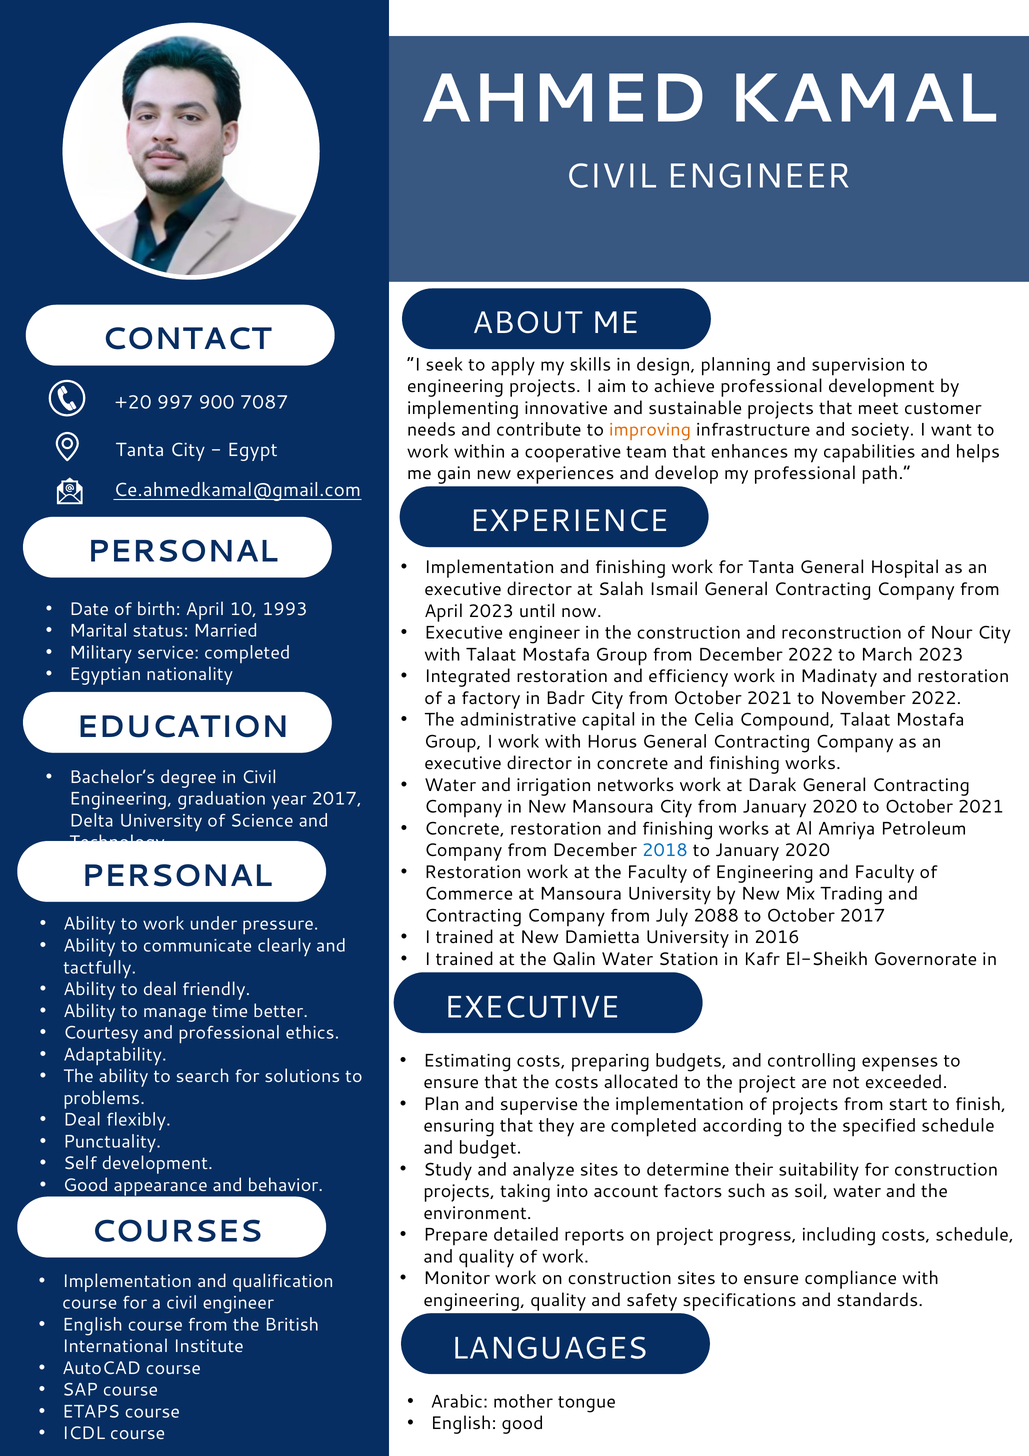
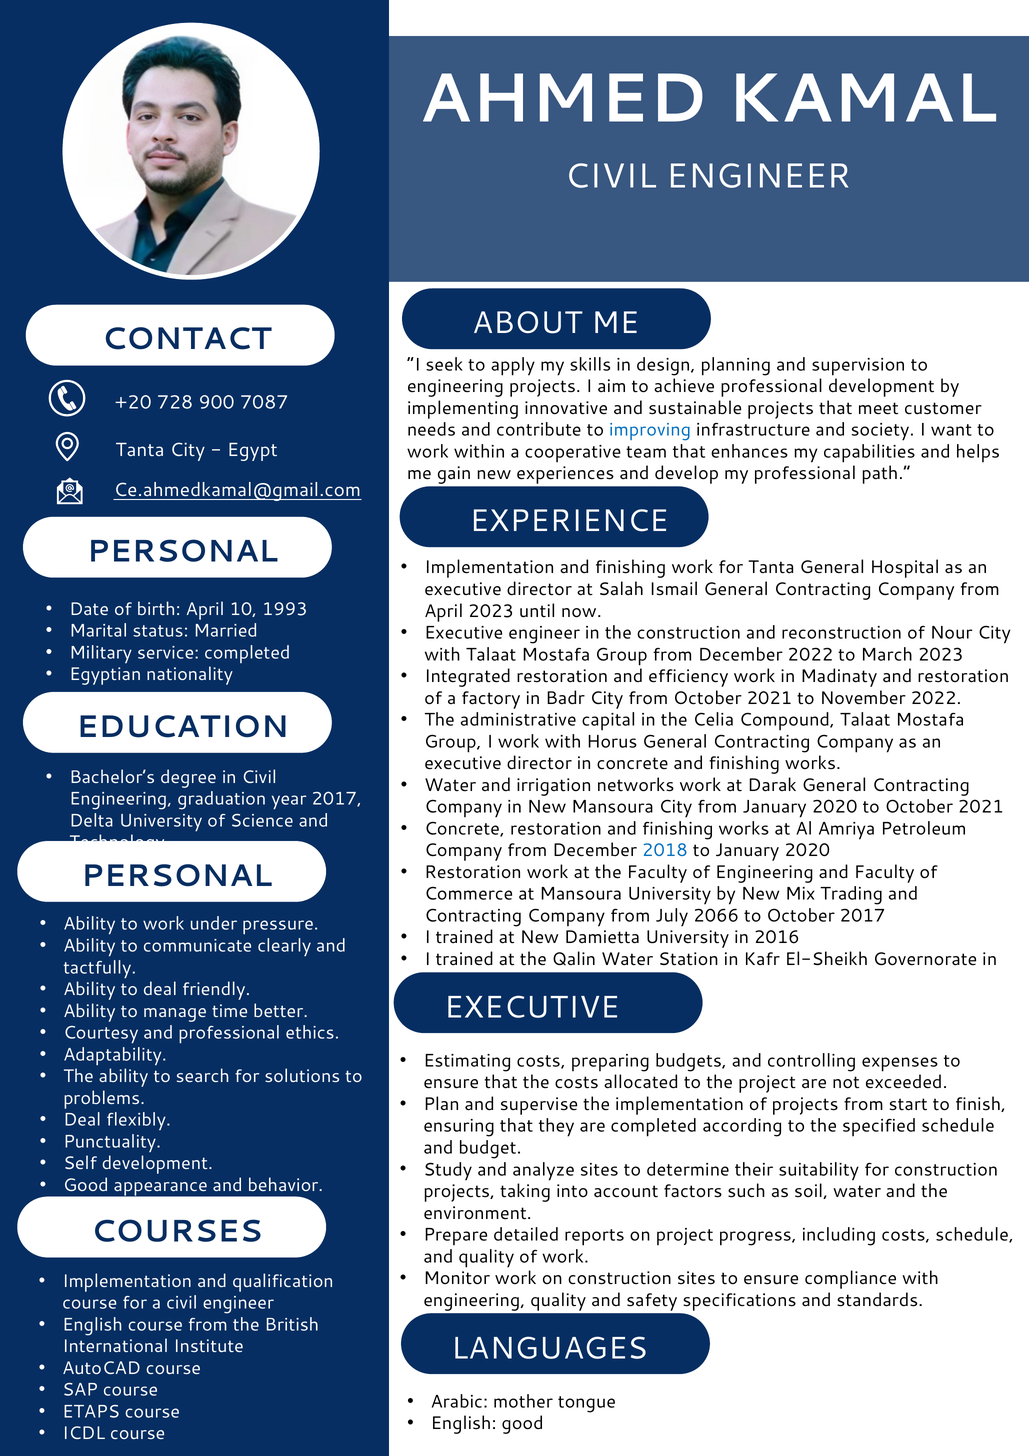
997: 997 -> 728 (175, 403)
improving colour: orange -> blue (650, 430)
2088: 2088 -> 2066 (716, 916)
